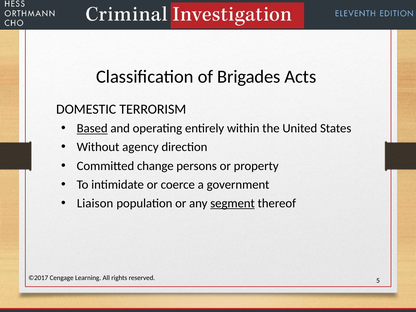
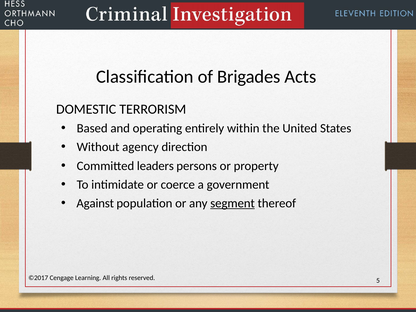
Based underline: present -> none (92, 128)
change: change -> leaders (155, 166)
Liaison: Liaison -> Against (95, 203)
